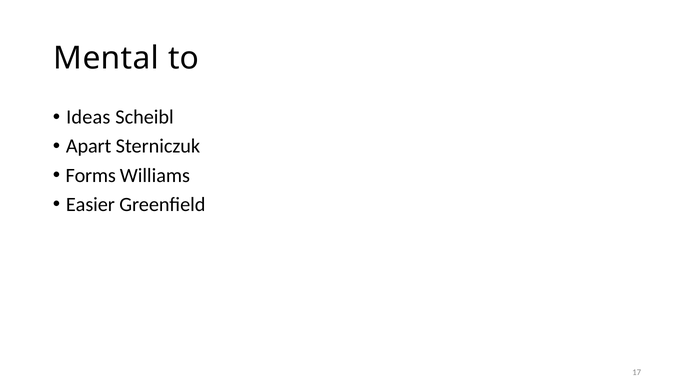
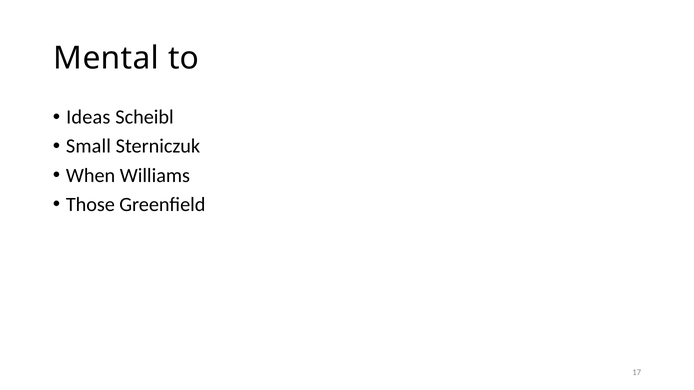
Apart: Apart -> Small (88, 146)
Forms: Forms -> When (91, 176)
Easier: Easier -> Those (90, 205)
